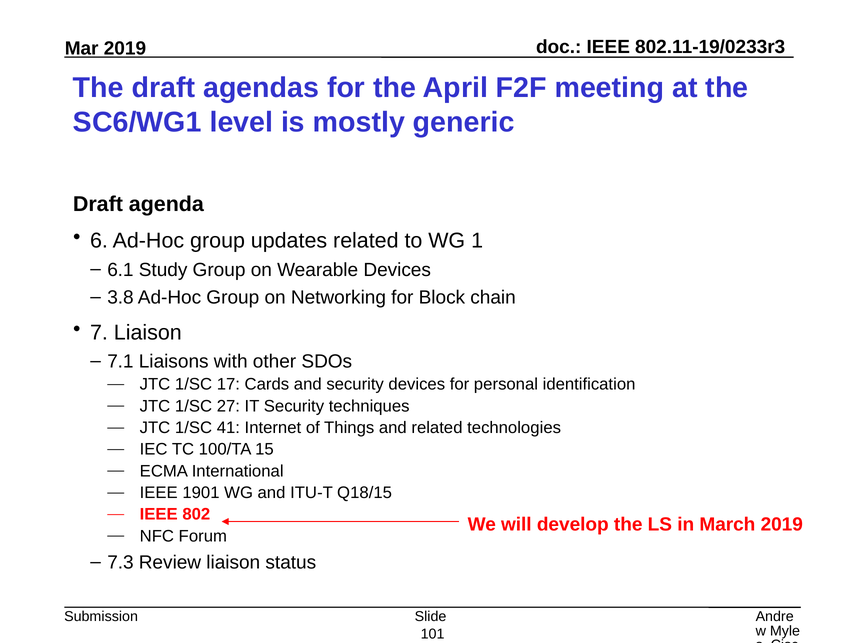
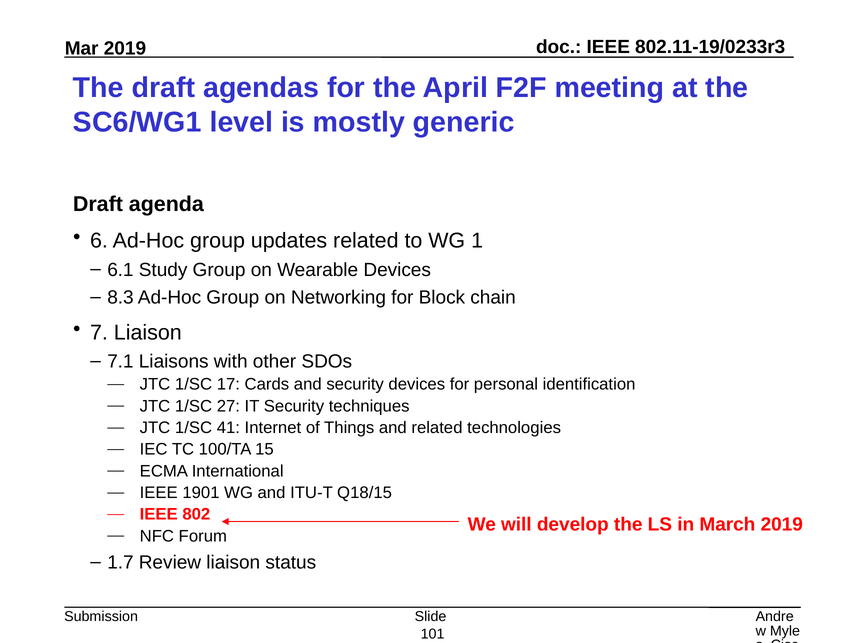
3.8: 3.8 -> 8.3 (120, 298)
7.3: 7.3 -> 1.7 (120, 563)
